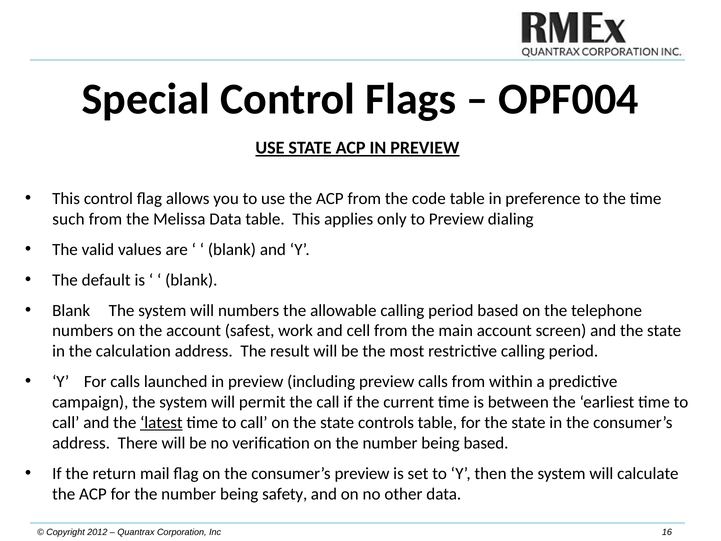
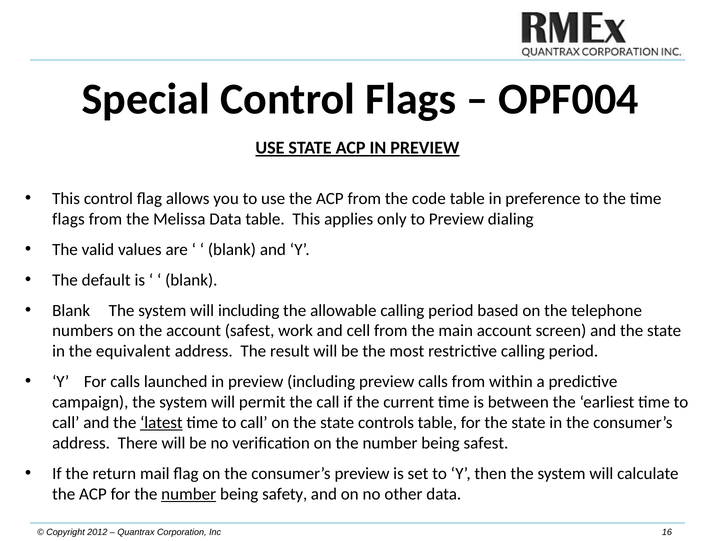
such: such -> flags (68, 219)
will numbers: numbers -> including (249, 310)
calculation: calculation -> equivalent (133, 351)
being based: based -> safest (486, 443)
number underline: none -> present (189, 494)
